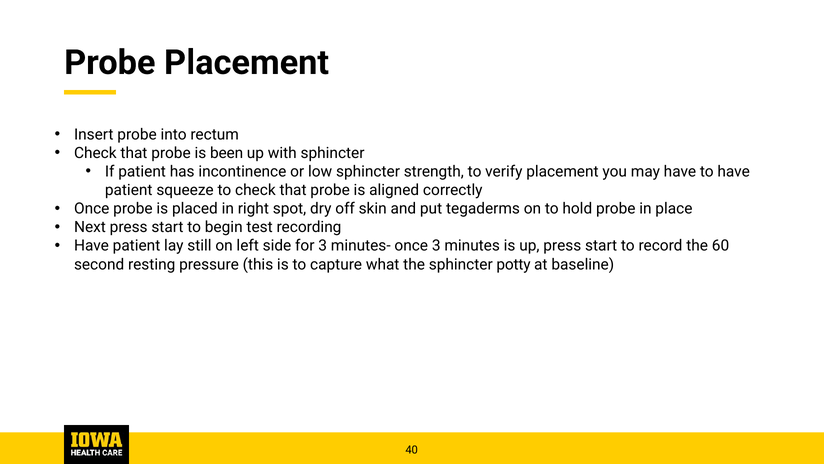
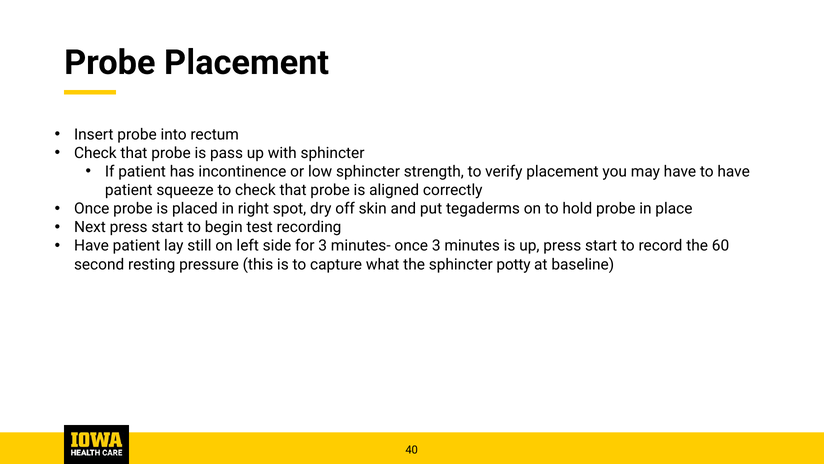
been: been -> pass (227, 153)
